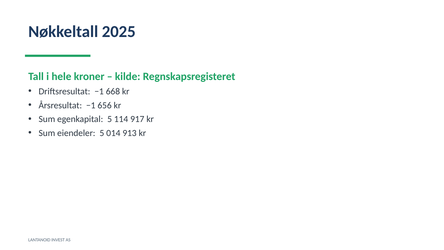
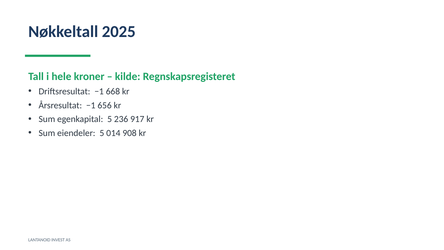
114: 114 -> 236 (121, 119)
913: 913 -> 908 (130, 133)
